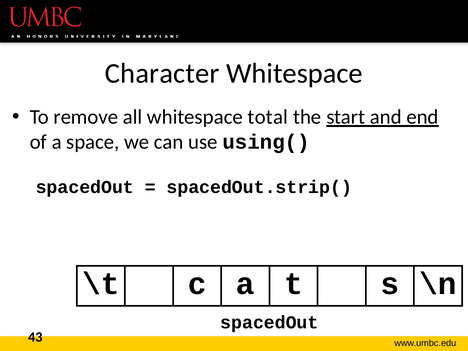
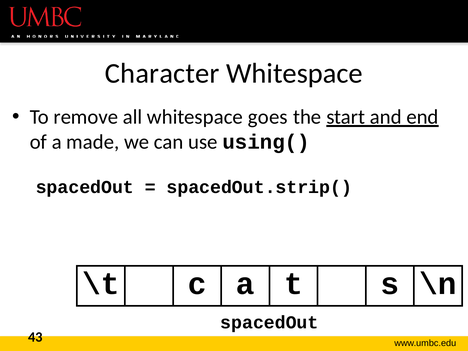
total: total -> goes (268, 117)
space: space -> made (93, 142)
